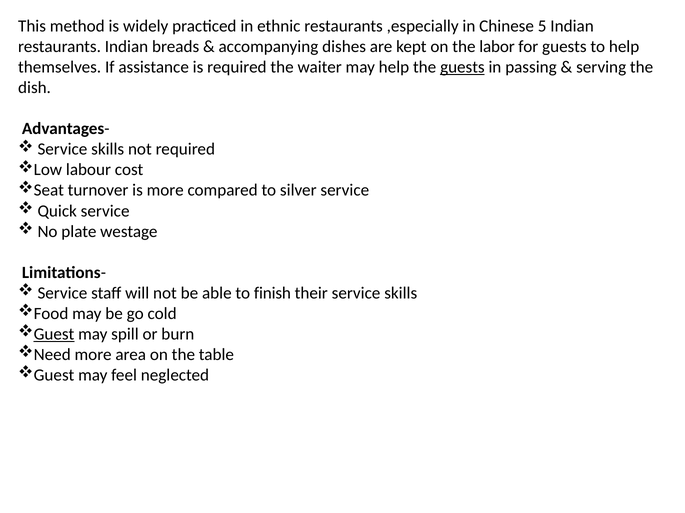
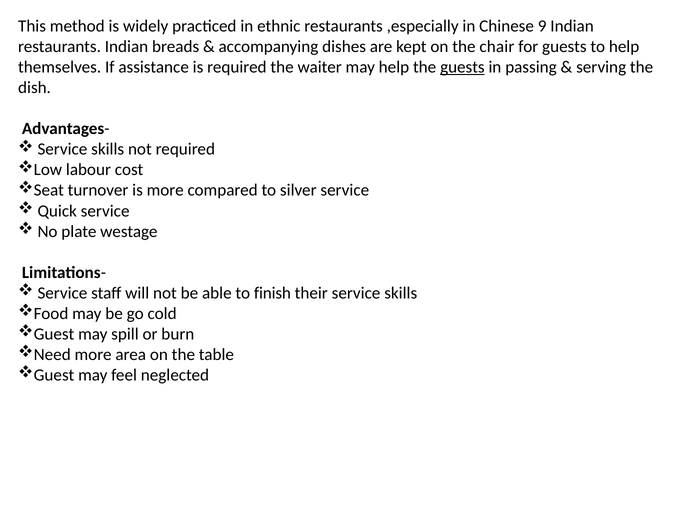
5: 5 -> 9 (542, 26)
labor: labor -> chair (497, 47)
Guest underline: present -> none (54, 334)
